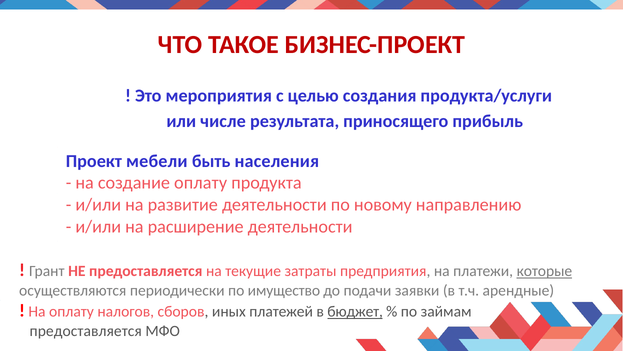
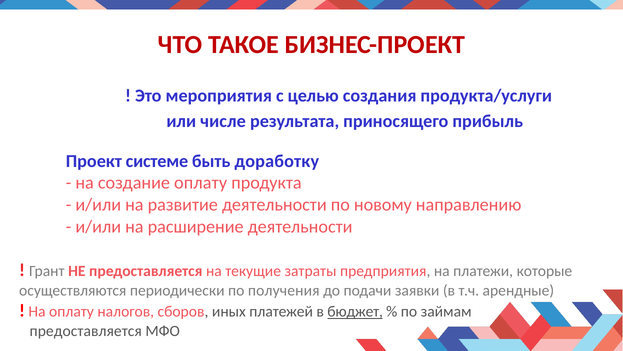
мебели: мебели -> системе (157, 161)
населения: населения -> доработку (277, 161)
которые underline: present -> none (544, 271)
имущество: имущество -> получения (284, 290)
